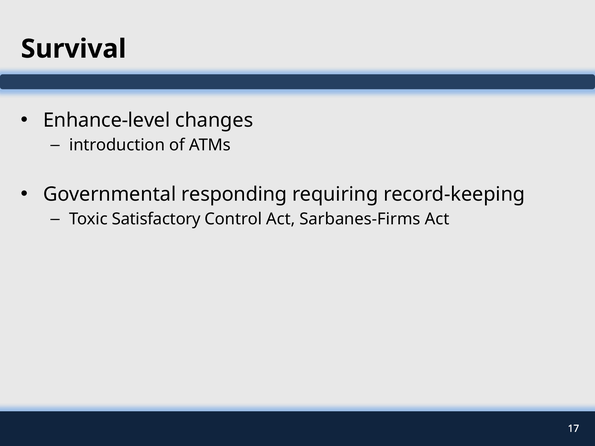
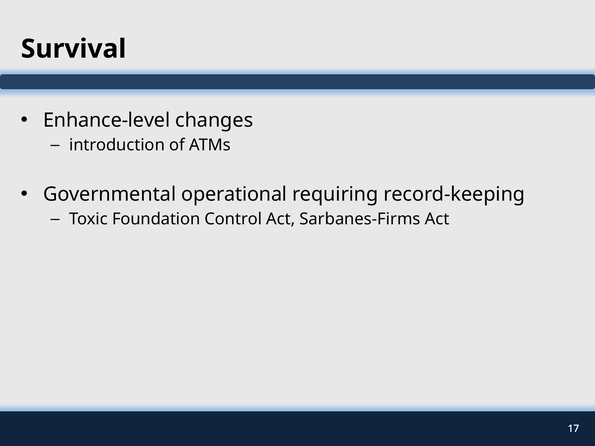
responding: responding -> operational (234, 194)
Satisfactory: Satisfactory -> Foundation (156, 219)
